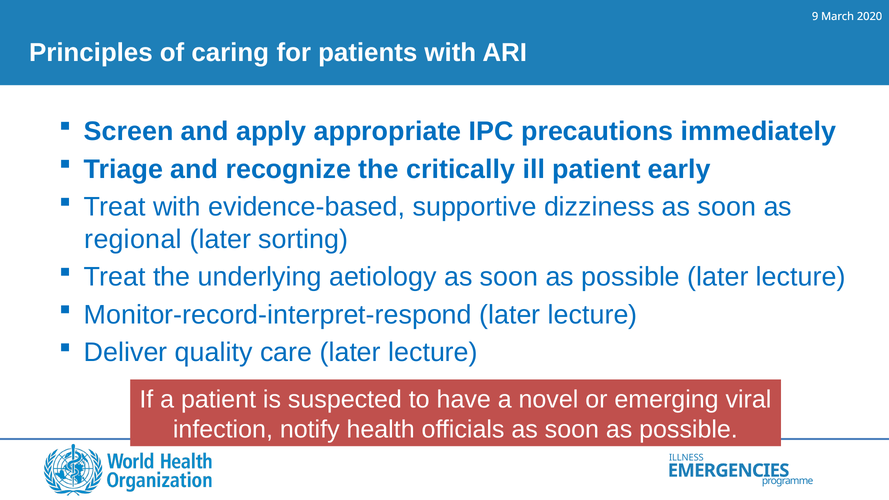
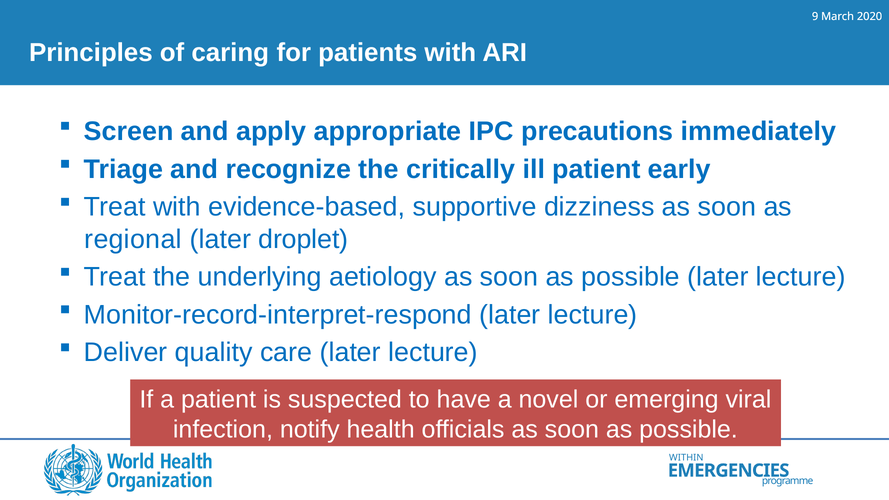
sorting: sorting -> droplet (303, 239)
ILLNESS: ILLNESS -> WITHIN (686, 458)
